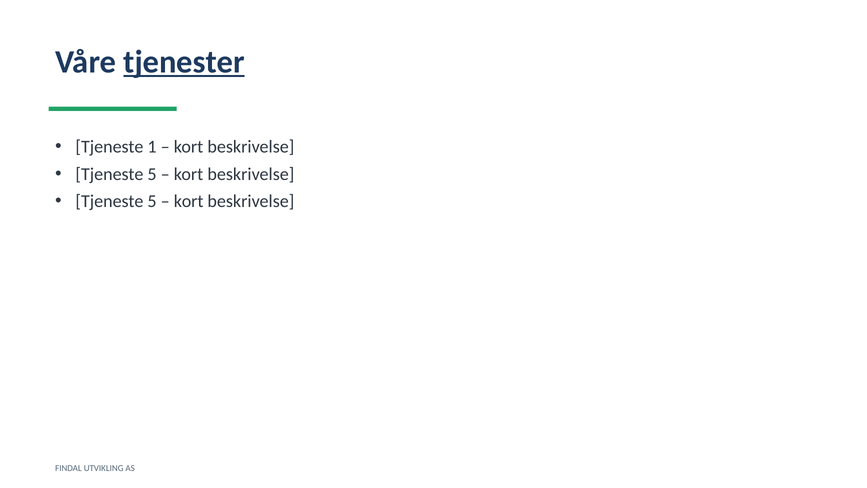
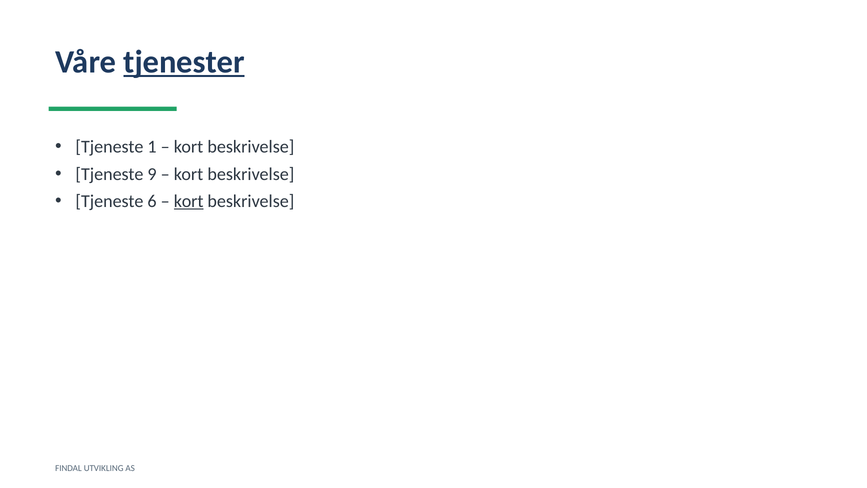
5: 5 -> 9 (152, 174)
5: 5 -> 6 (152, 201)
kort underline: none -> present (189, 201)
